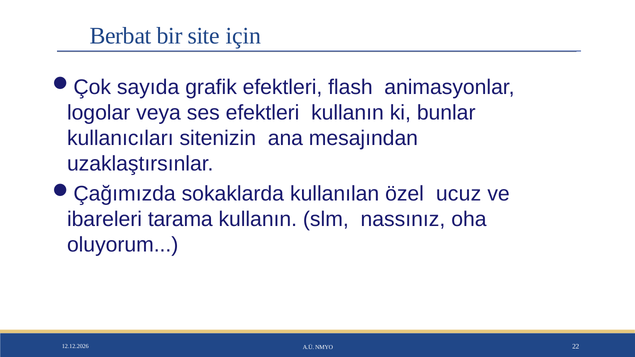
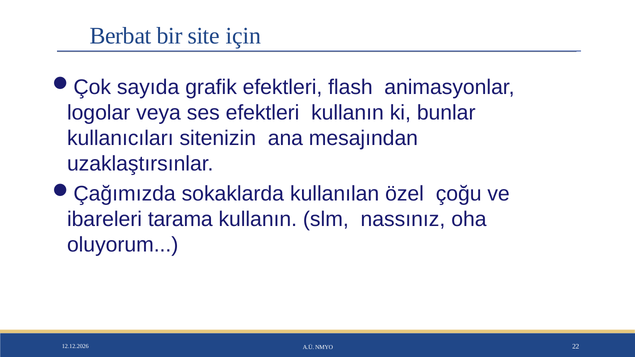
ucuz: ucuz -> çoğu (459, 194)
